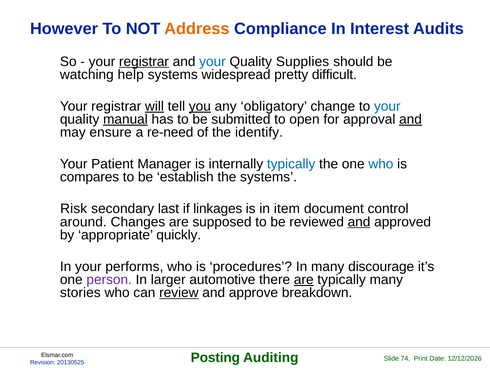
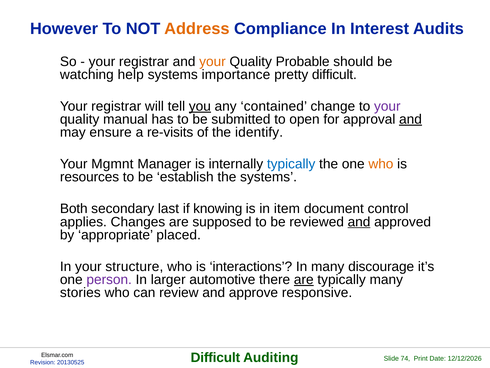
registrar underline: present -> none (144, 61)
your colour: blue -> orange (212, 61)
Supplies: Supplies -> Probable (303, 61)
widespread: widespread -> importance (236, 75)
will underline: present -> none (154, 106)
obligatory: obligatory -> contained (274, 106)
your colour: blue -> purple (387, 106)
manual underline: present -> none (125, 119)
re-need: re-need -> re-visits (170, 132)
Patient: Patient -> Mgmnt (112, 164)
who colour: blue -> orange (381, 164)
compares: compares -> resources (90, 177)
Risk: Risk -> Both (74, 208)
linkages: linkages -> knowing (218, 208)
around: around -> applies (83, 222)
quickly: quickly -> placed (179, 235)
performs: performs -> structure (134, 266)
procedures: procedures -> interactions (251, 266)
review underline: present -> none (179, 292)
breakdown: breakdown -> responsive (317, 292)
Posting: Posting -> Difficult (215, 357)
